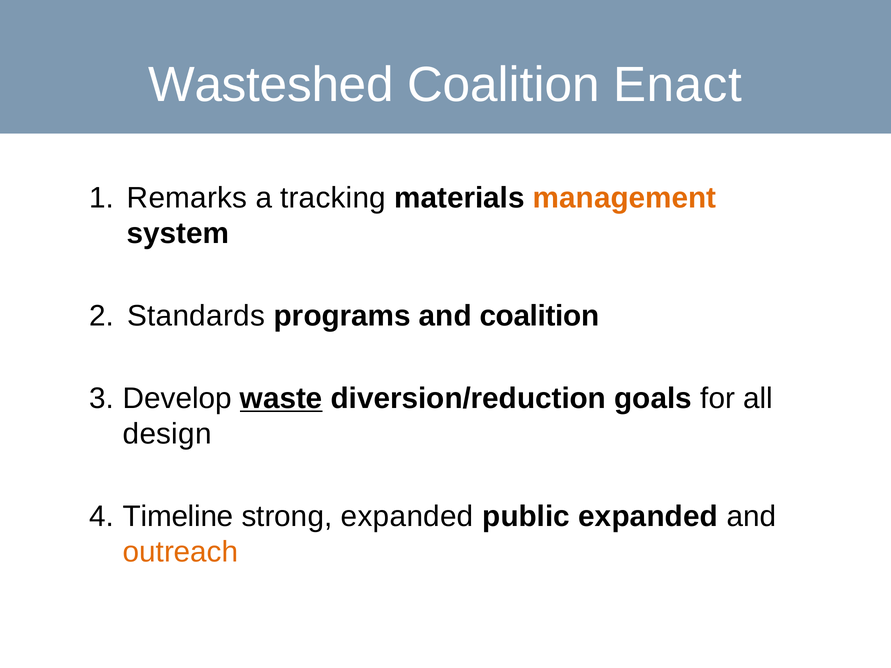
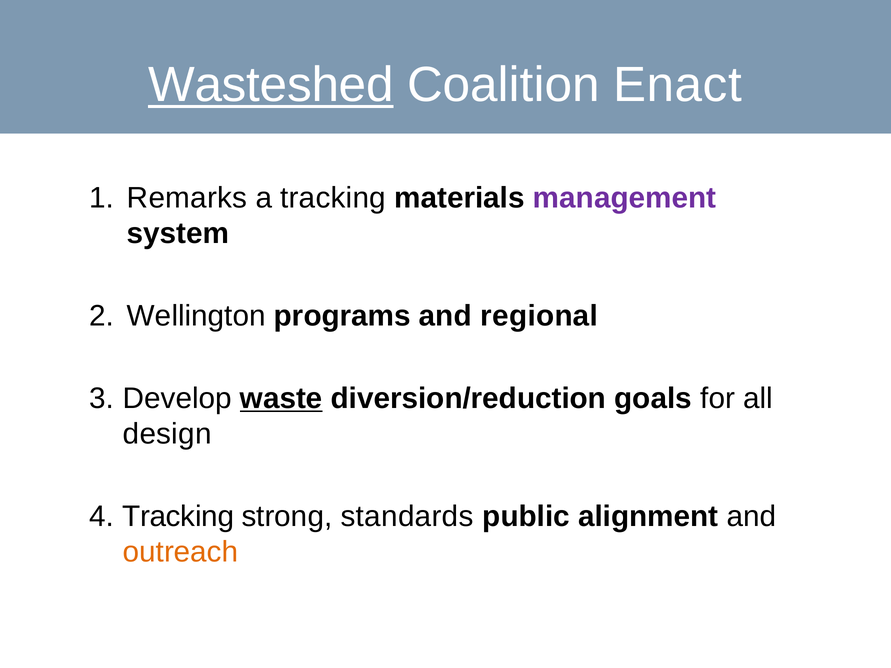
Wasteshed underline: none -> present (271, 85)
management colour: orange -> purple (625, 198)
Standards: Standards -> Wellington (196, 316)
and coalition: coalition -> regional (539, 316)
Timeline: Timeline -> Tracking (178, 517)
strong expanded: expanded -> standards (407, 517)
public expanded: expanded -> alignment (648, 517)
